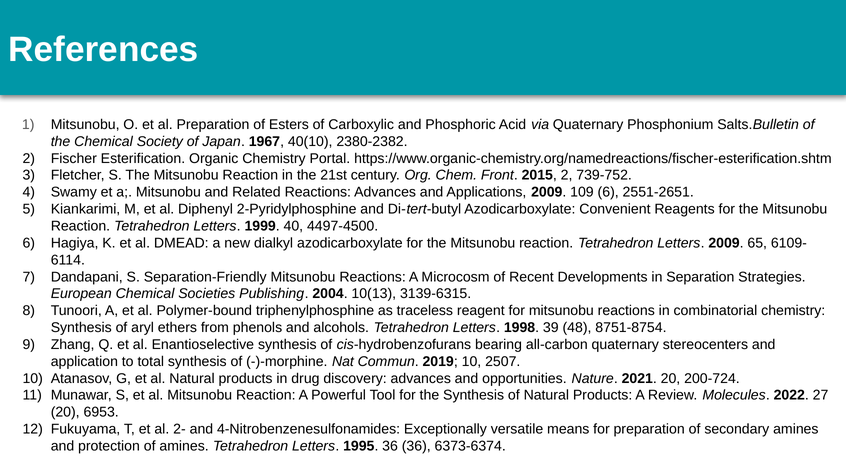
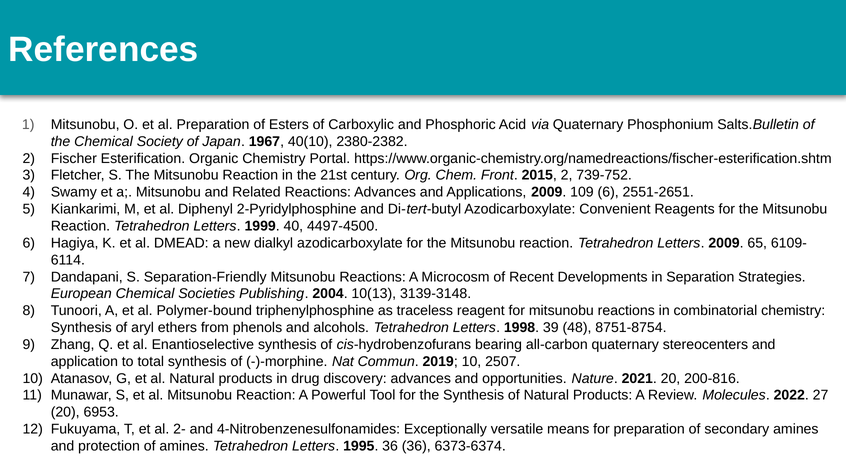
3139-6315: 3139-6315 -> 3139-3148 (436, 294)
200-724: 200-724 -> 200-816 (712, 378)
